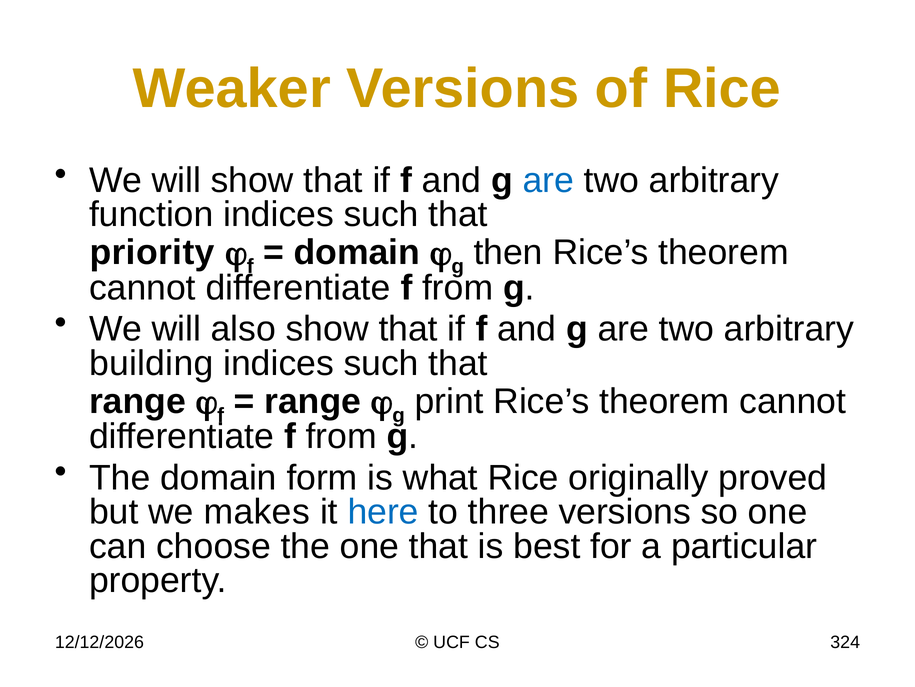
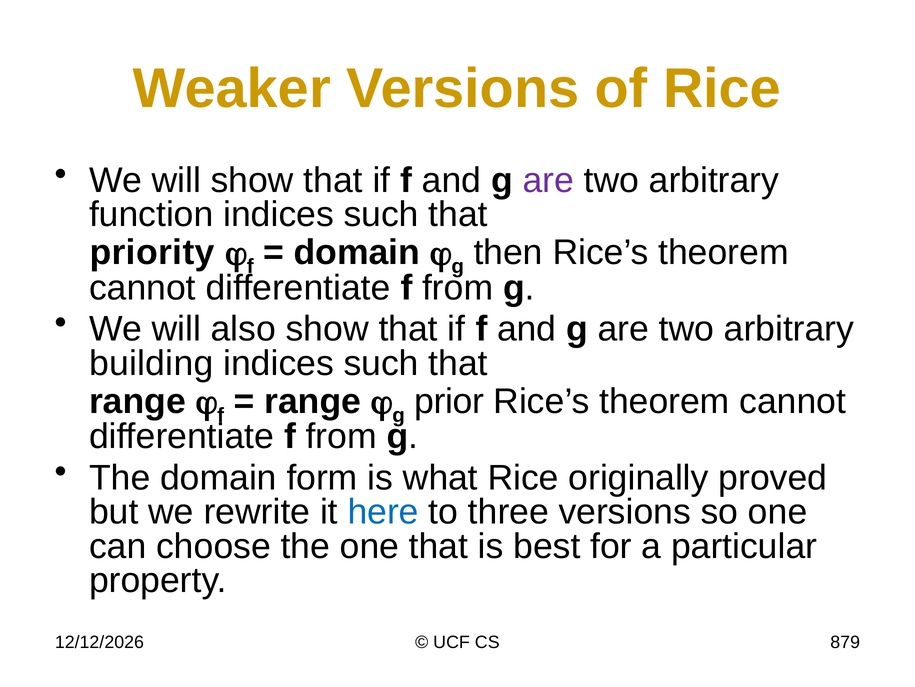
are colour: blue -> purple (548, 180)
print: print -> prior (449, 401)
makes: makes -> rewrite (257, 512)
324: 324 -> 879 (845, 641)
